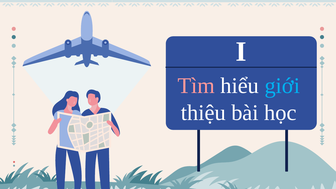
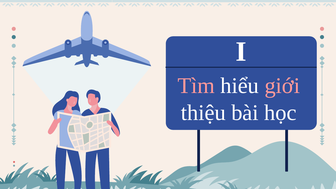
giới colour: light blue -> pink (282, 86)
